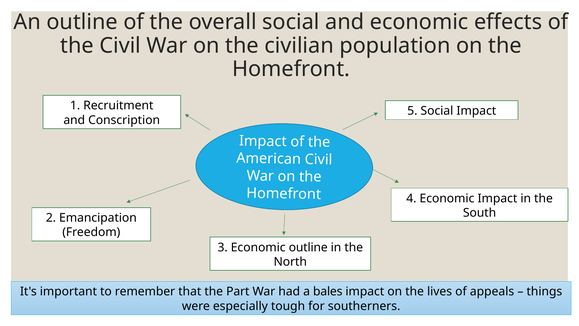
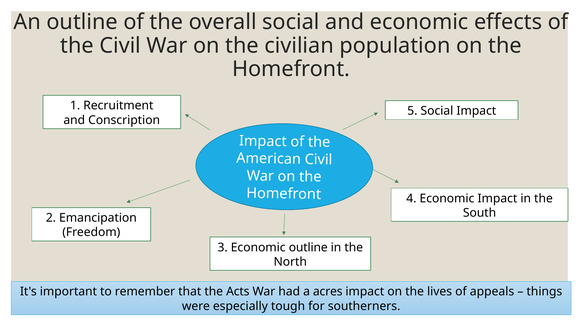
Part: Part -> Acts (238, 291)
bales: bales -> acres (328, 291)
